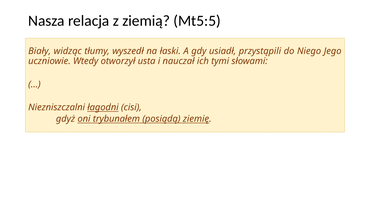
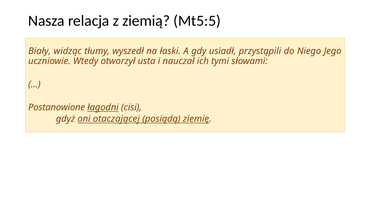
Niezniszczalni: Niezniszczalni -> Postanowione (57, 107)
trybunałem: trybunałem -> otaczającej (116, 119)
